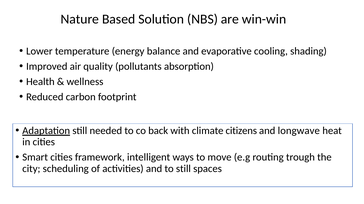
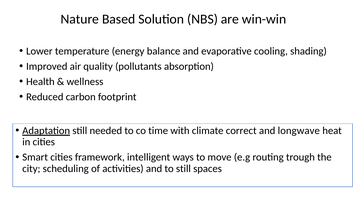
back: back -> time (158, 131)
citizens: citizens -> correct (241, 131)
